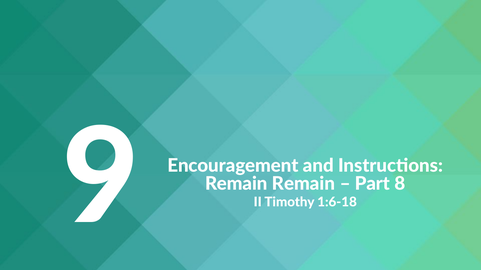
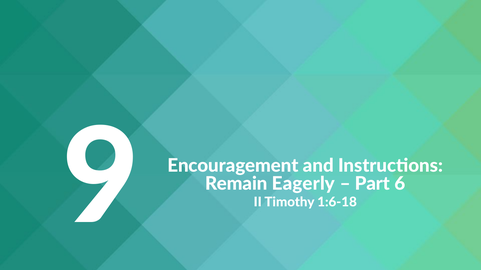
Remain Remain: Remain -> Eagerly (303, 184)
8: 8 -> 6 (400, 184)
